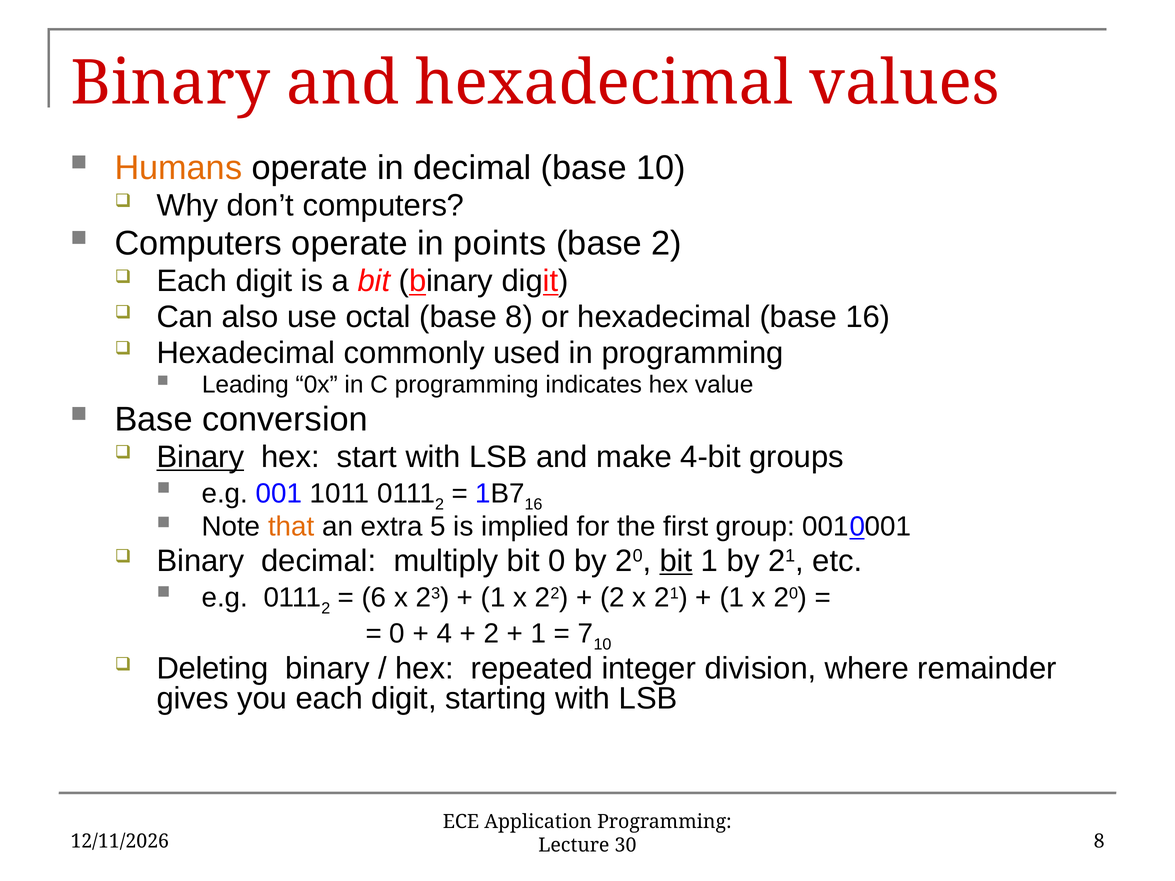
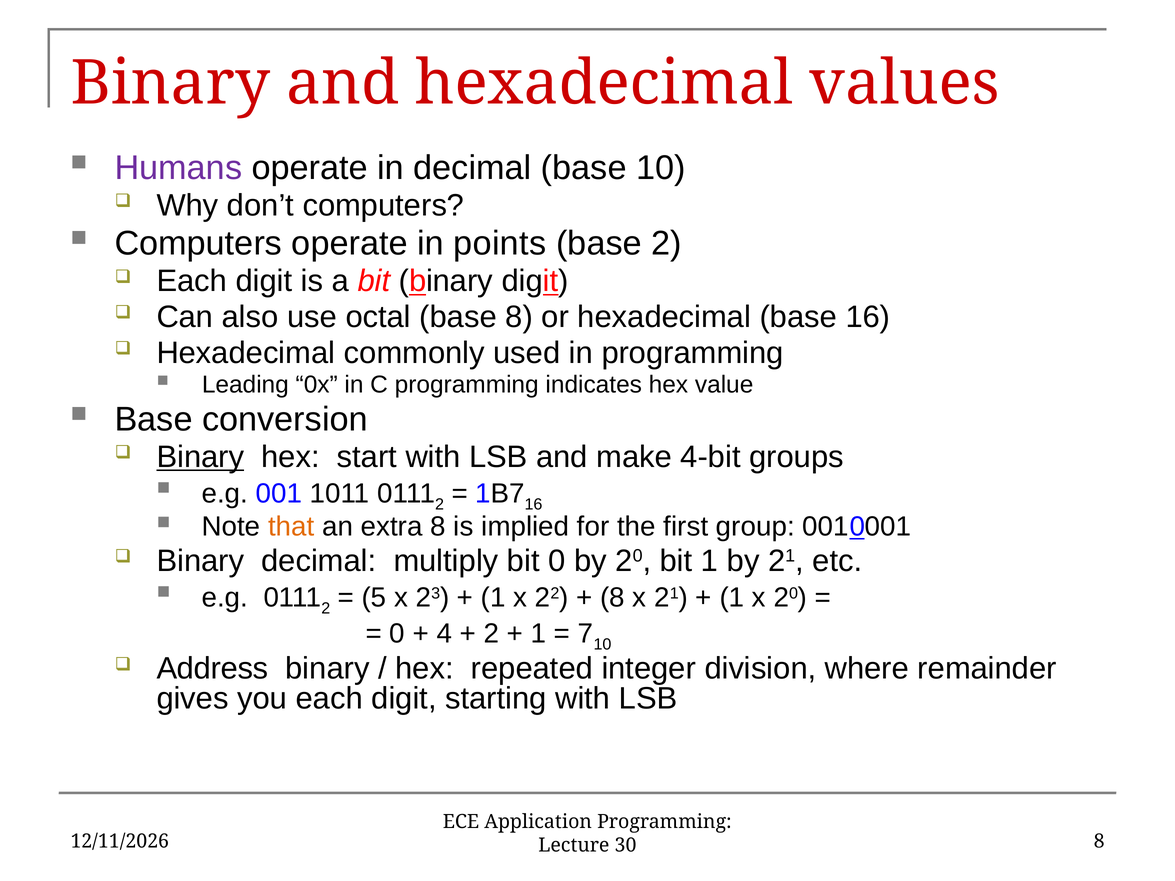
Humans colour: orange -> purple (178, 168)
extra 5: 5 -> 8 (438, 527)
bit underline: present -> none (676, 561)
6: 6 -> 5 (374, 598)
2: 2 -> 8 (613, 598)
Deleting: Deleting -> Address (213, 669)
